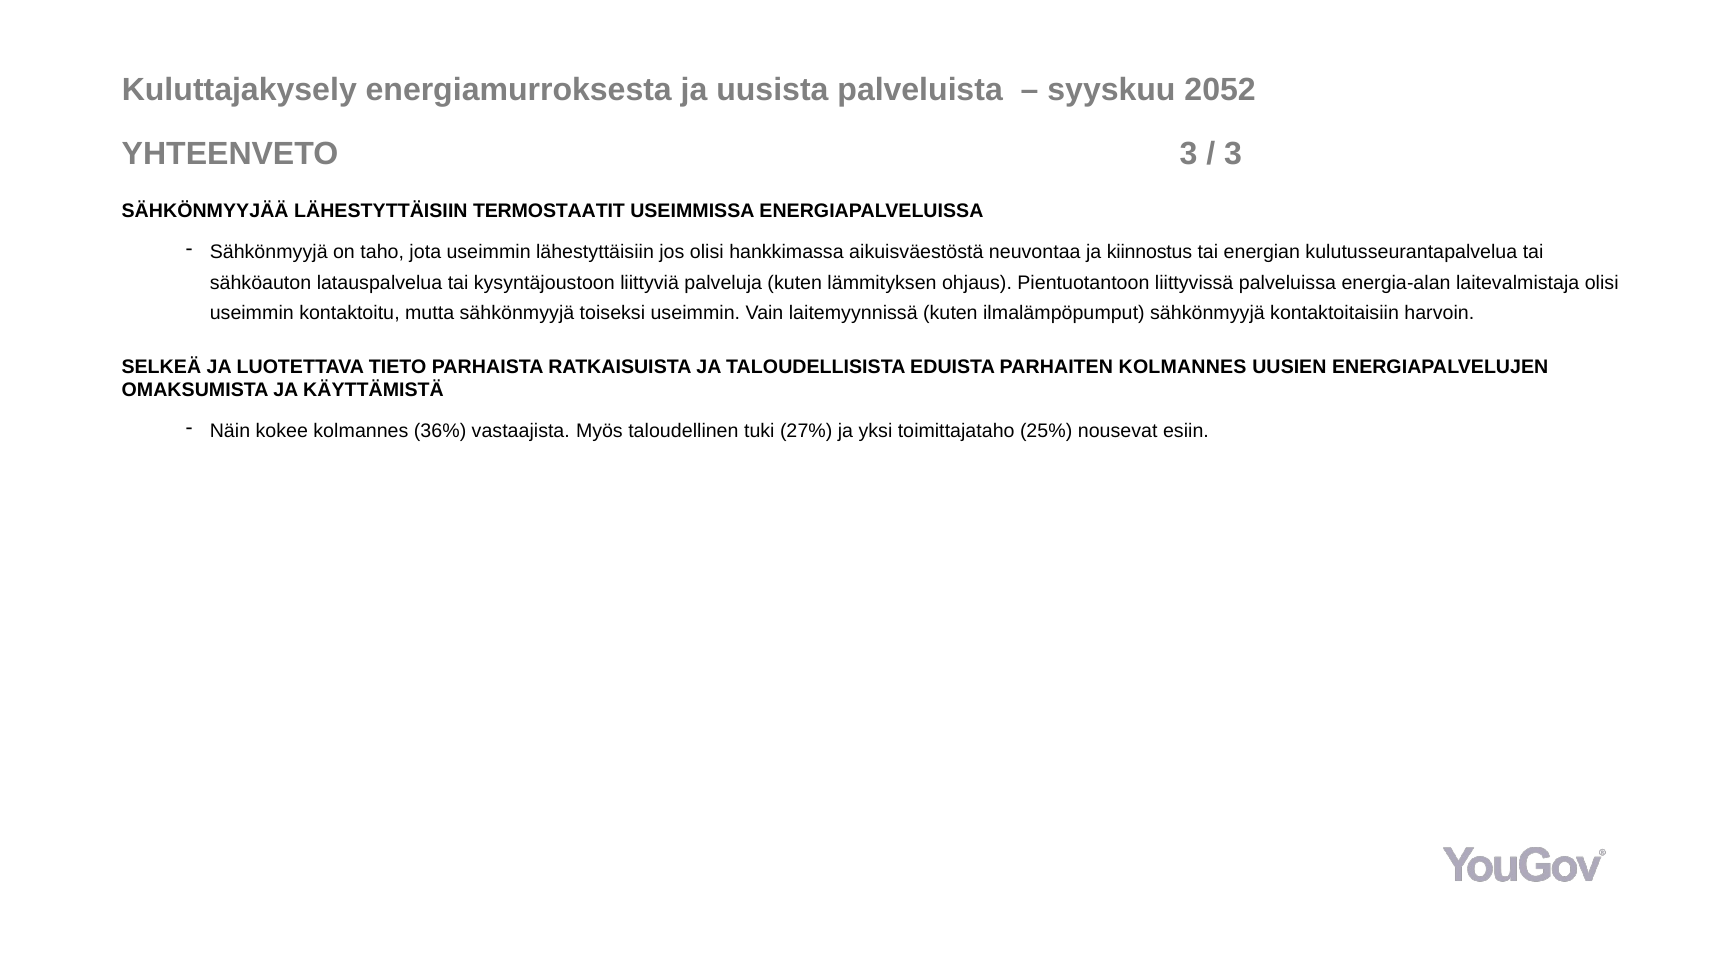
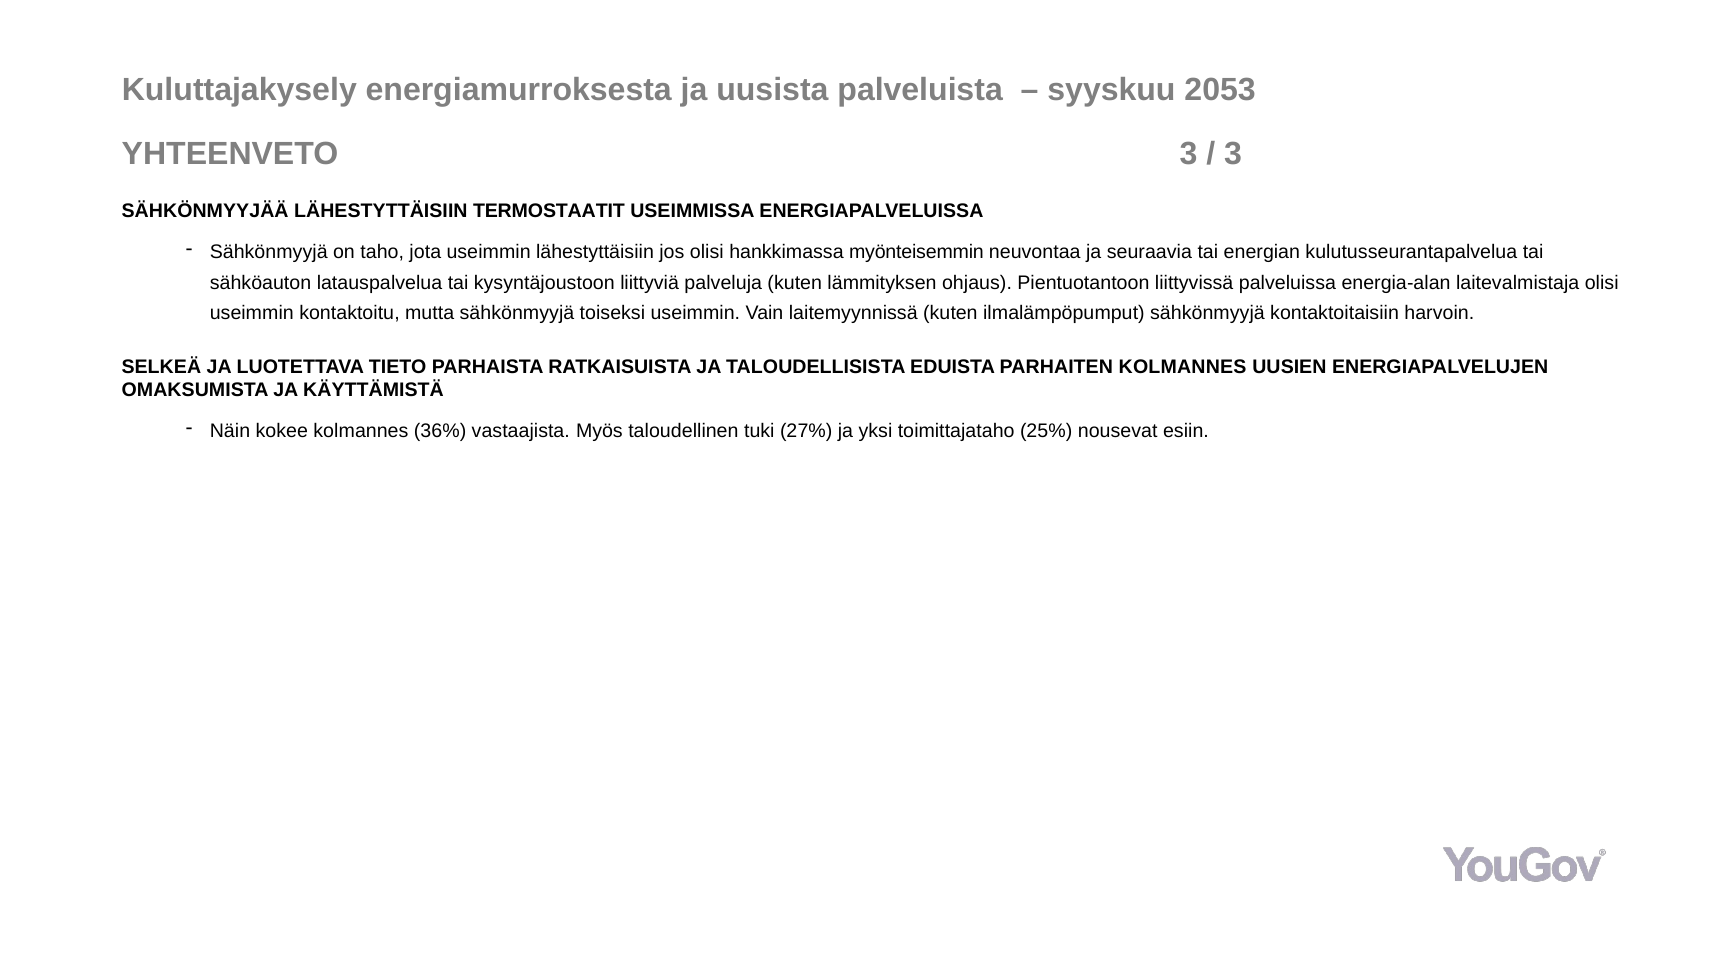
2052: 2052 -> 2053 (1220, 90)
aikuisväestöstä: aikuisväestöstä -> myönteisemmin (916, 252)
kiinnostus: kiinnostus -> seuraavia (1149, 252)
